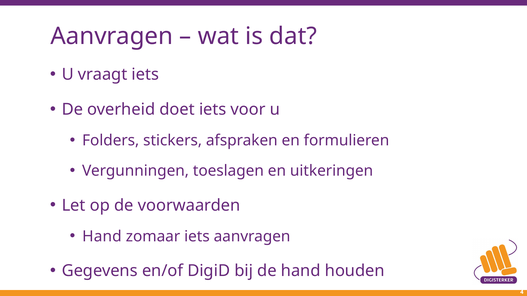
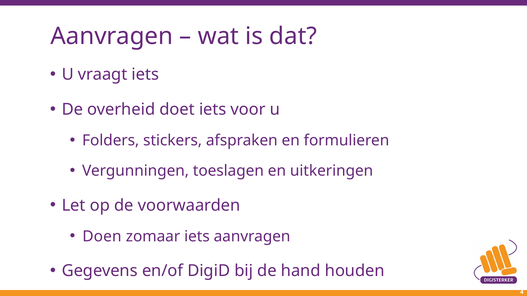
Hand: Hand -> Doen (102, 237)
